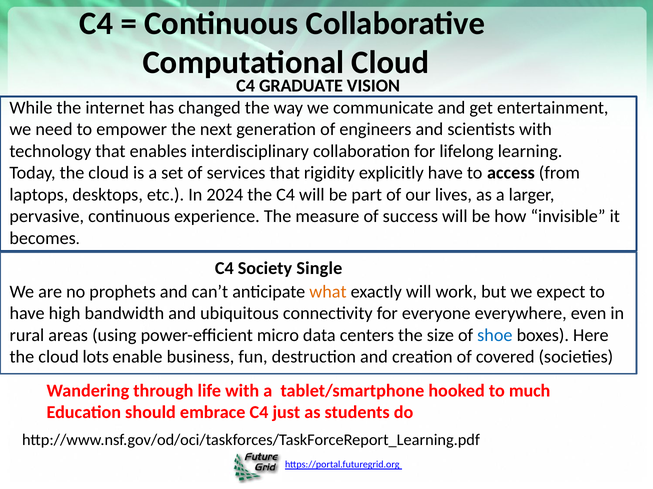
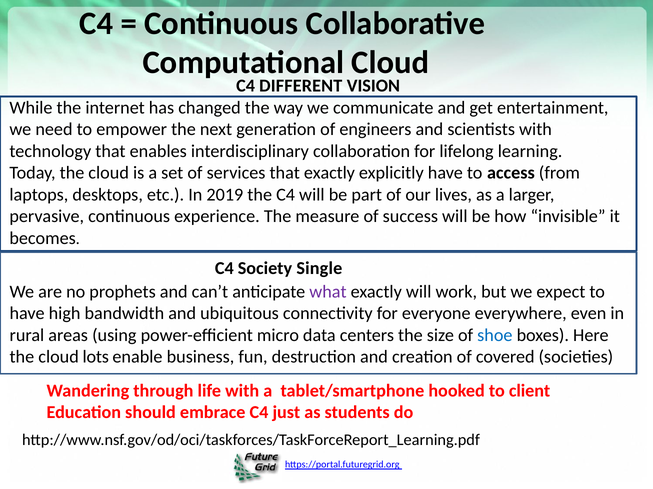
GRADUATE: GRADUATE -> DIFFERENT (301, 86)
that rigidity: rigidity -> exactly (329, 173)
2024: 2024 -> 2019 (225, 195)
what colour: orange -> purple (328, 292)
much: much -> client (530, 391)
